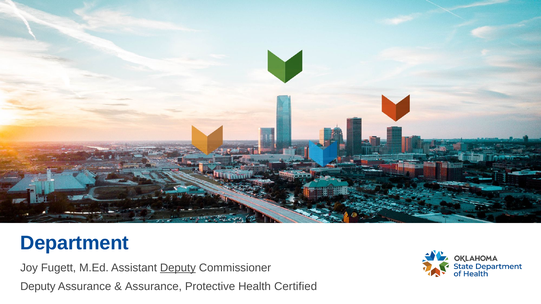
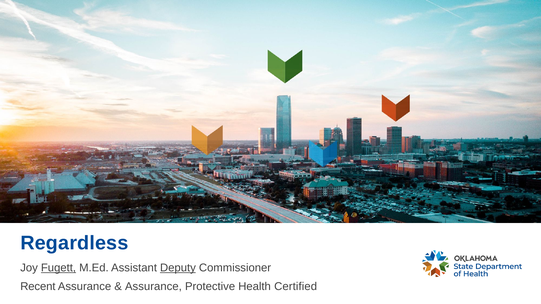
Department: Department -> Regardless (74, 243)
Fugett underline: none -> present (58, 268)
Deputy: Deputy -> Recent (38, 287)
